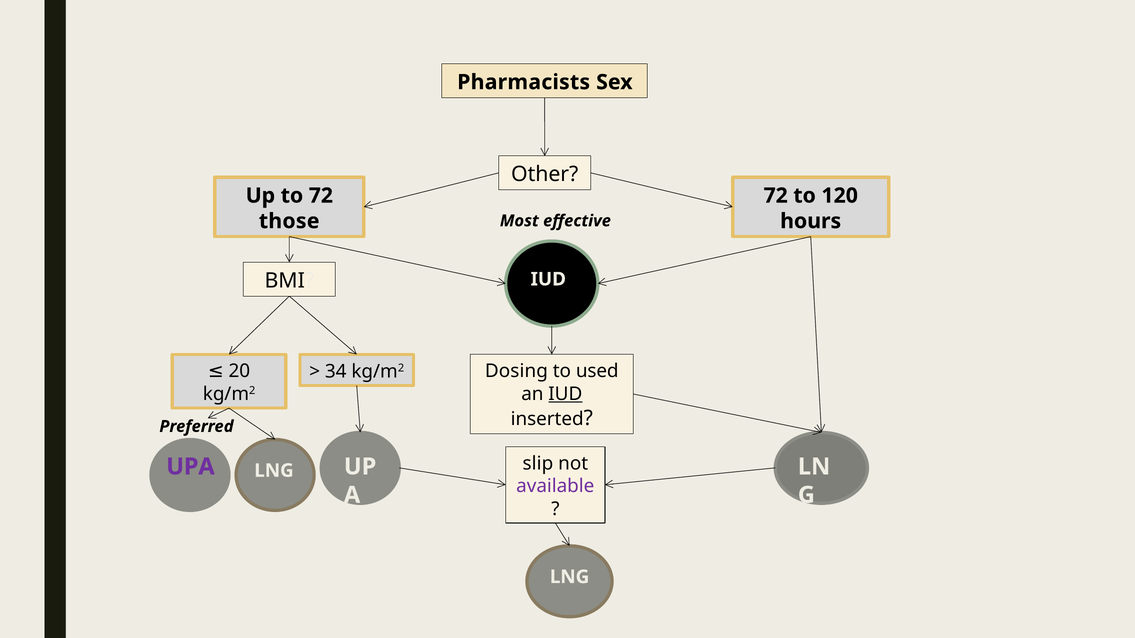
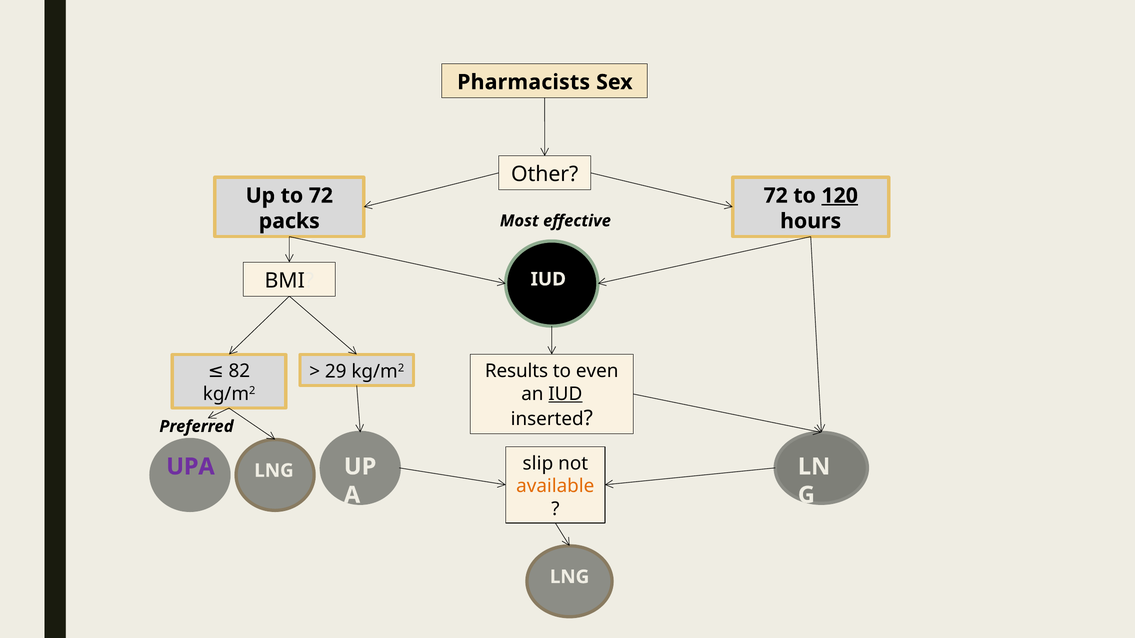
120 underline: none -> present (840, 196)
those: those -> packs (289, 221)
20: 20 -> 82 (239, 371)
34: 34 -> 29 (336, 372)
Dosing: Dosing -> Results (517, 371)
used: used -> even (597, 371)
available colour: purple -> orange (555, 486)
